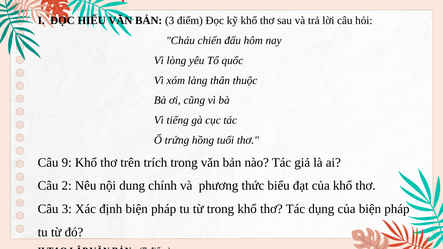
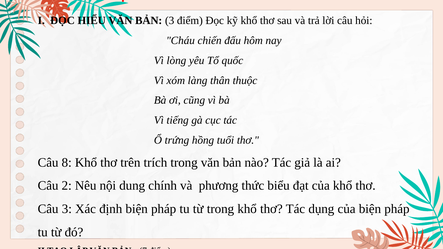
9: 9 -> 8 (67, 163)
